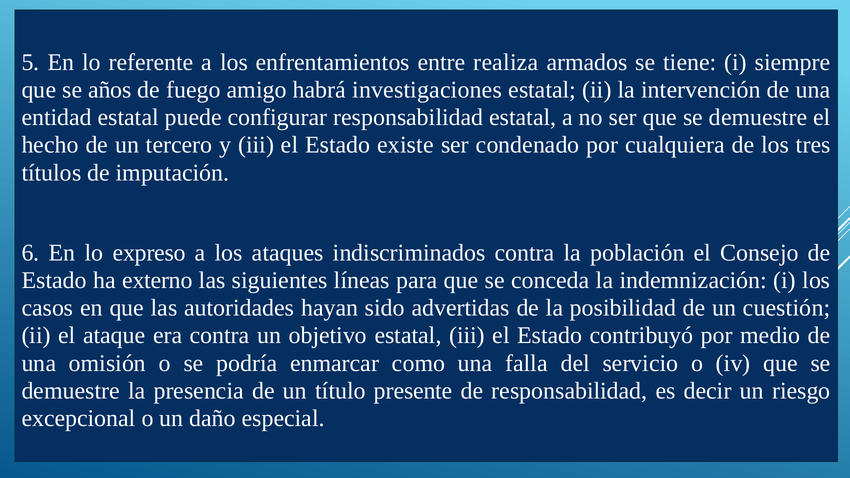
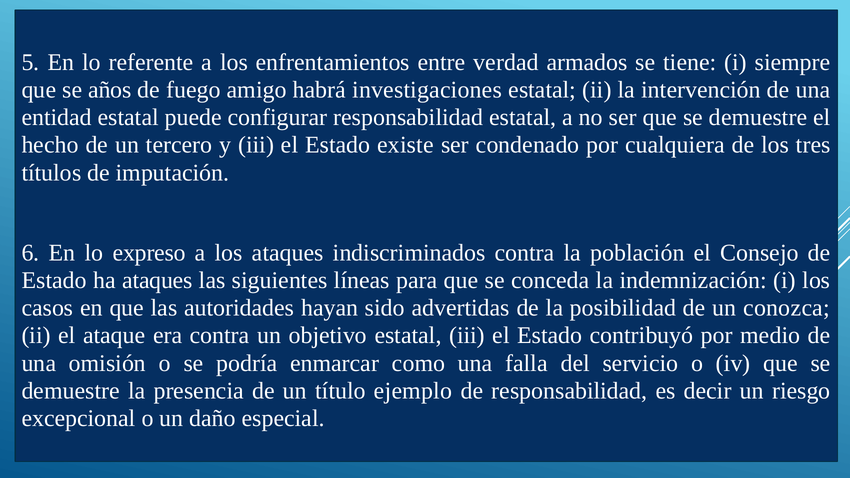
realiza: realiza -> verdad (506, 62)
ha externo: externo -> ataques (157, 280)
cuestión: cuestión -> conozca (787, 308)
presente: presente -> ejemplo (413, 391)
